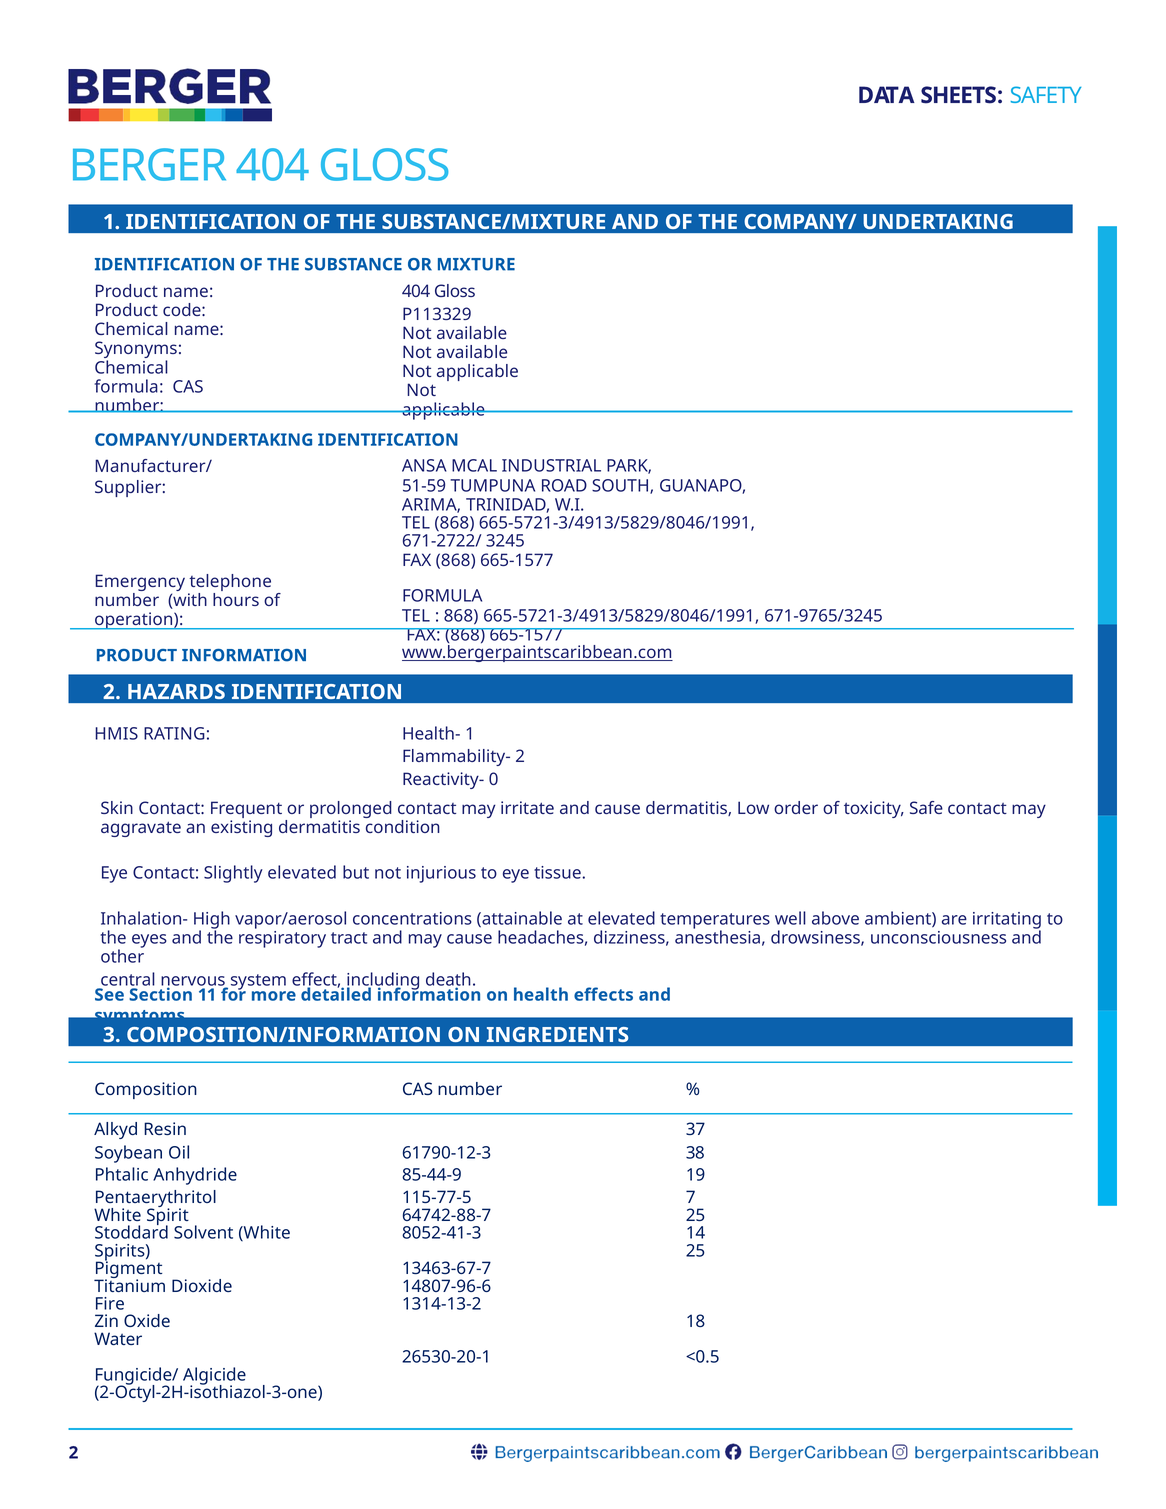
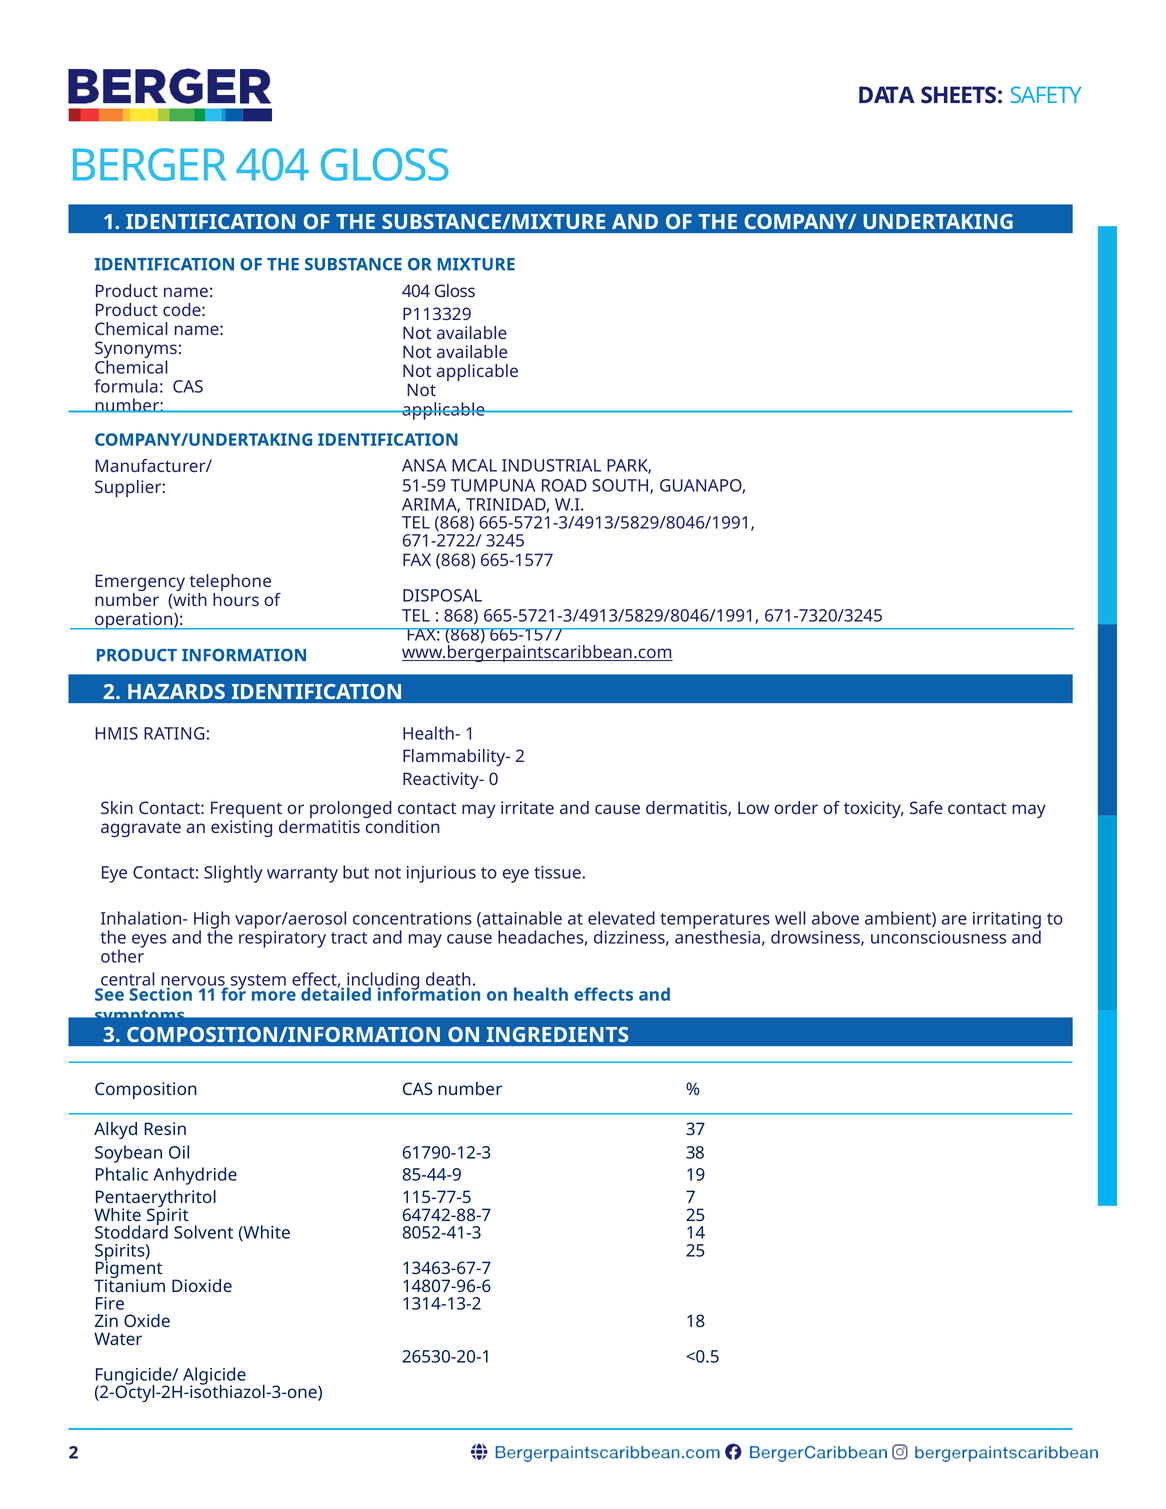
FORMULA: FORMULA -> DISPOSAL (442, 596)
671-9765/3245: 671-9765/3245 -> 671-7320/3245 (824, 616)
Slightly elevated: elevated -> warranty (302, 873)
